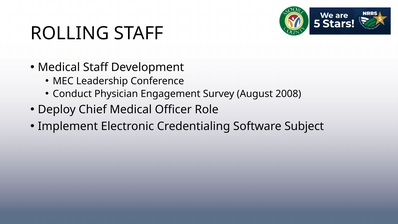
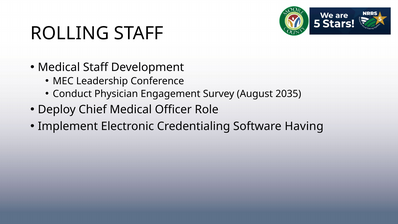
2008: 2008 -> 2035 (288, 94)
Subject: Subject -> Having (304, 126)
